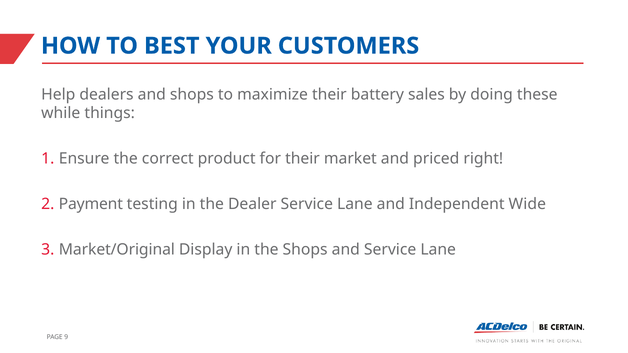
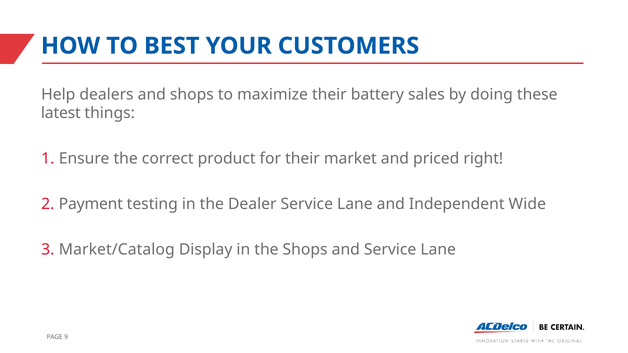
while: while -> latest (61, 113)
Market/Original: Market/Original -> Market/Catalog (117, 250)
